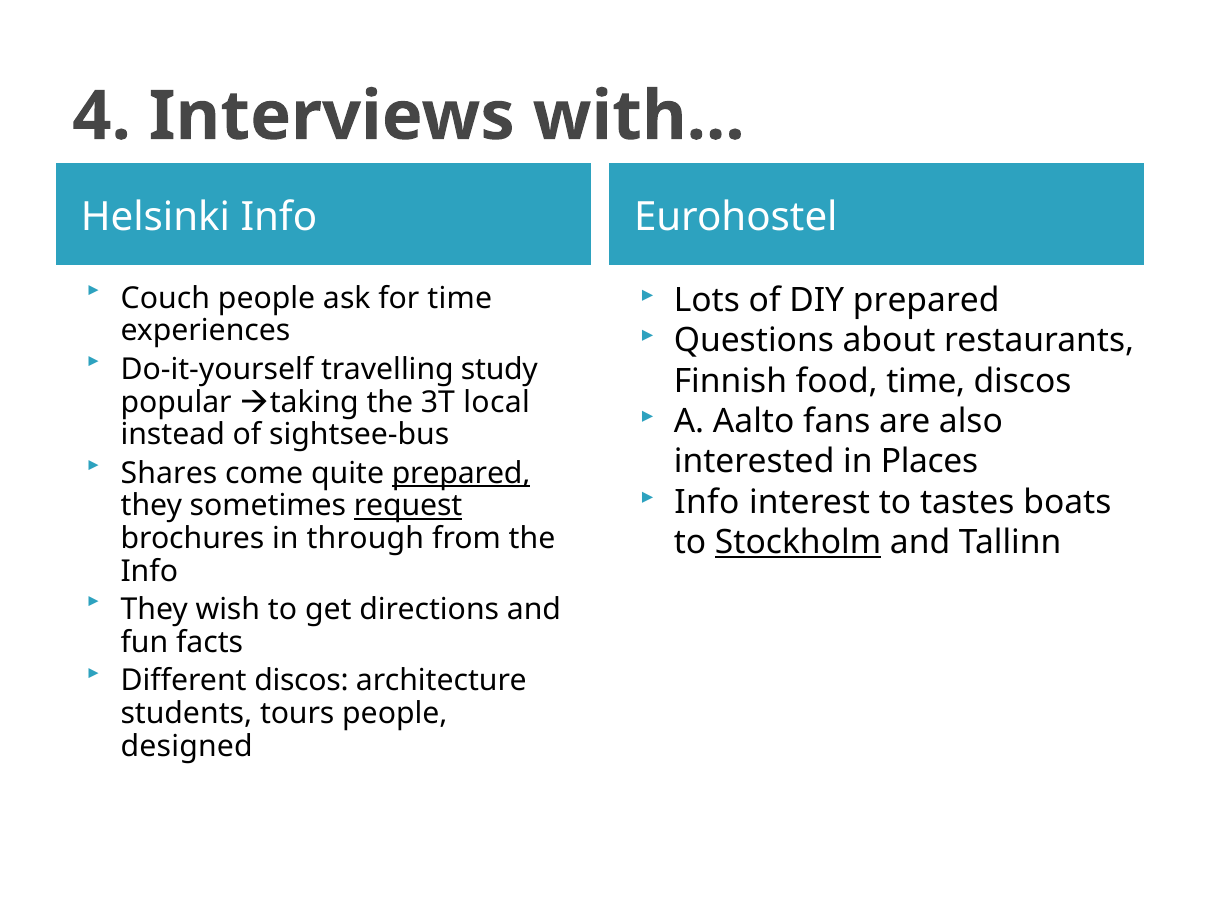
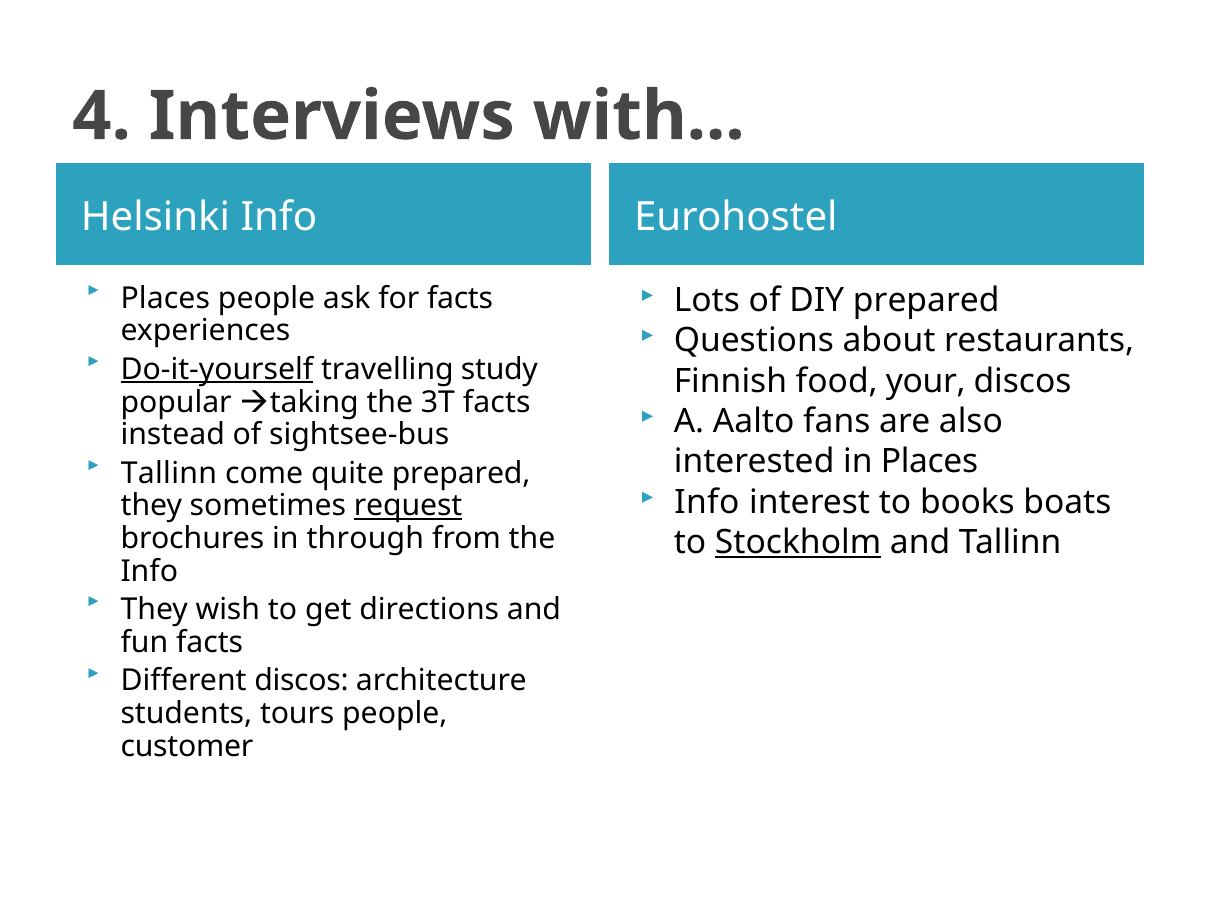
Couch: Couch -> Places (165, 298)
for time: time -> facts (460, 298)
Do-it-yourself underline: none -> present (217, 369)
food time: time -> your (926, 381)
3T local: local -> facts (497, 402)
Shares: Shares -> Tallinn (169, 473)
prepared underline: present -> none (461, 473)
tastes: tastes -> books (967, 502)
designed: designed -> customer (187, 746)
